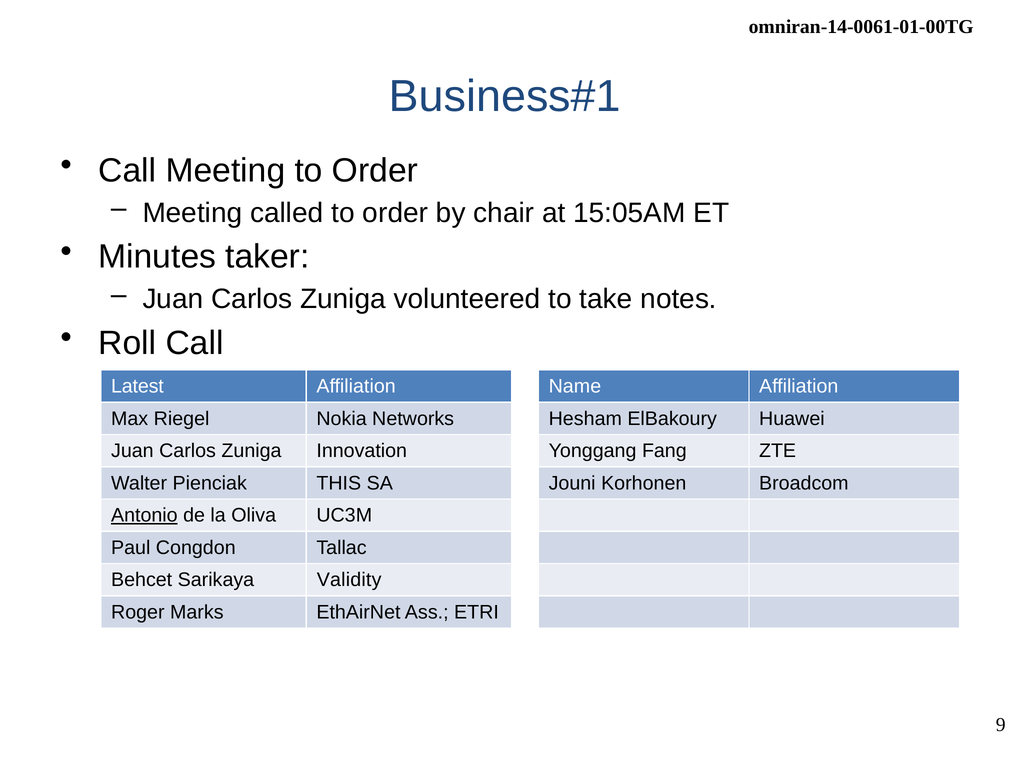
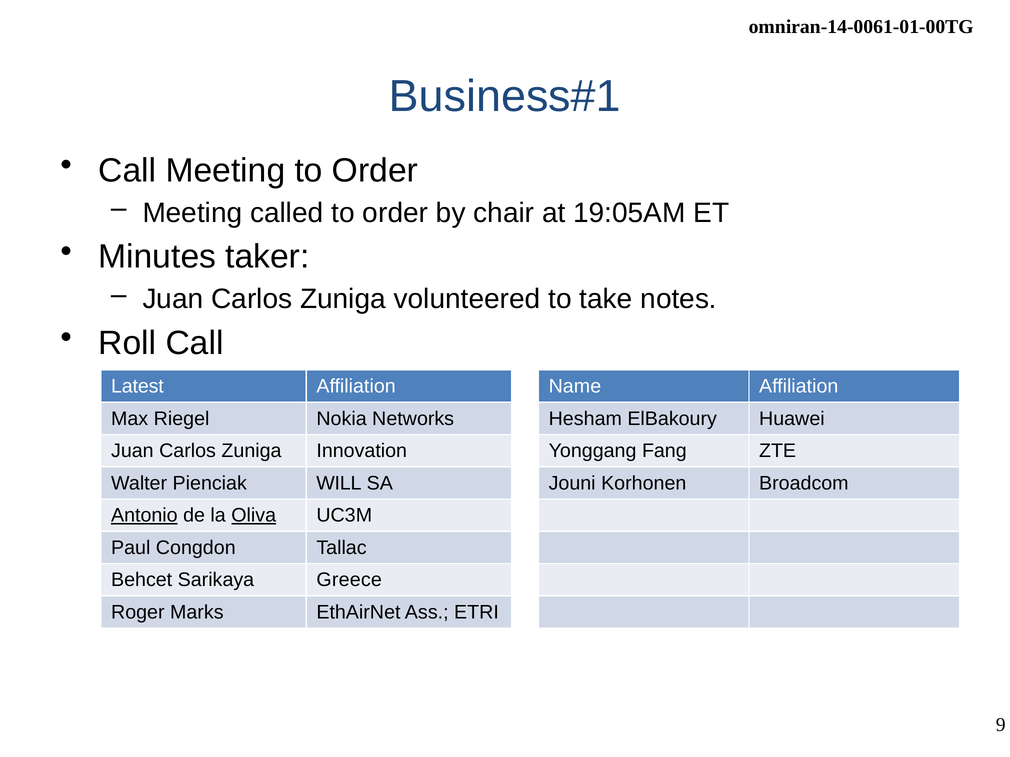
15:05AM: 15:05AM -> 19:05AM (629, 213)
THIS: THIS -> WILL (339, 483)
Oliva underline: none -> present (254, 516)
Validity: Validity -> Greece (349, 580)
